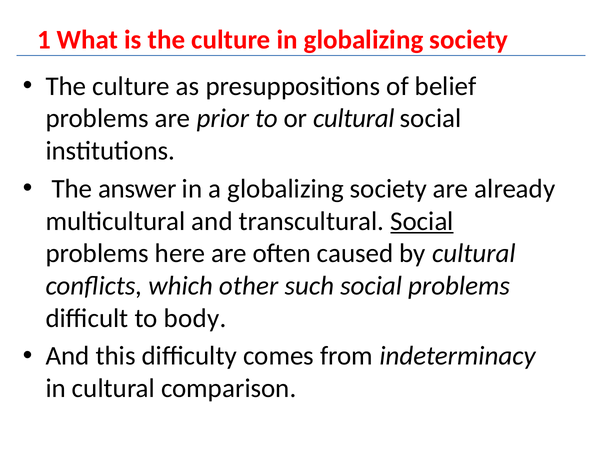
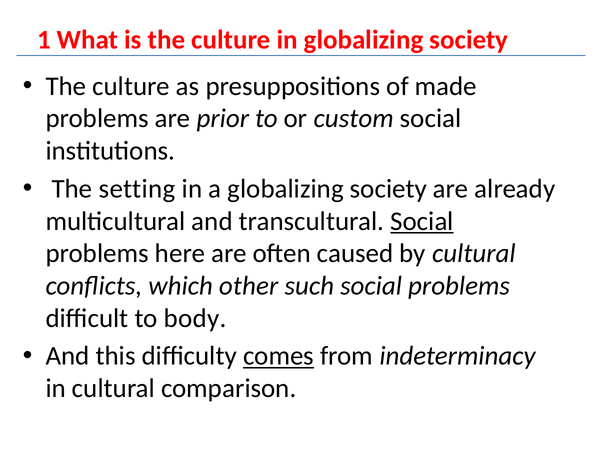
belief: belief -> made (446, 86)
or cultural: cultural -> custom (354, 119)
answer: answer -> setting (137, 189)
comes underline: none -> present (279, 356)
